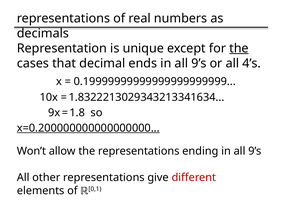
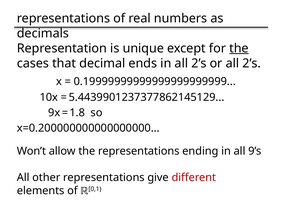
ends in all 9’s: 9’s -> 2’s (199, 63)
or all 4’s: 4’s -> 2’s (252, 63)
1.8322213029343213341634: 1.8322213029343213341634 -> 5.4439901237377862145129 (146, 97)
x=0.200000000000000000 underline: present -> none (88, 128)
